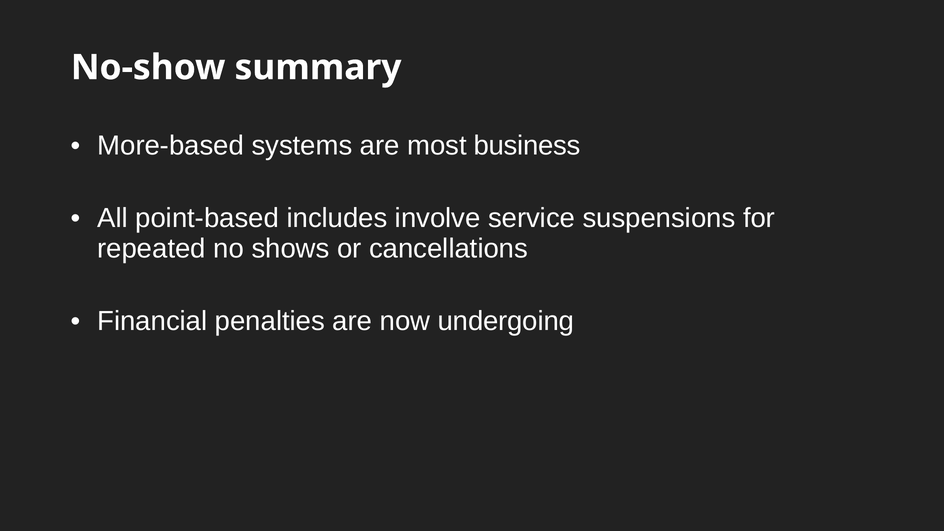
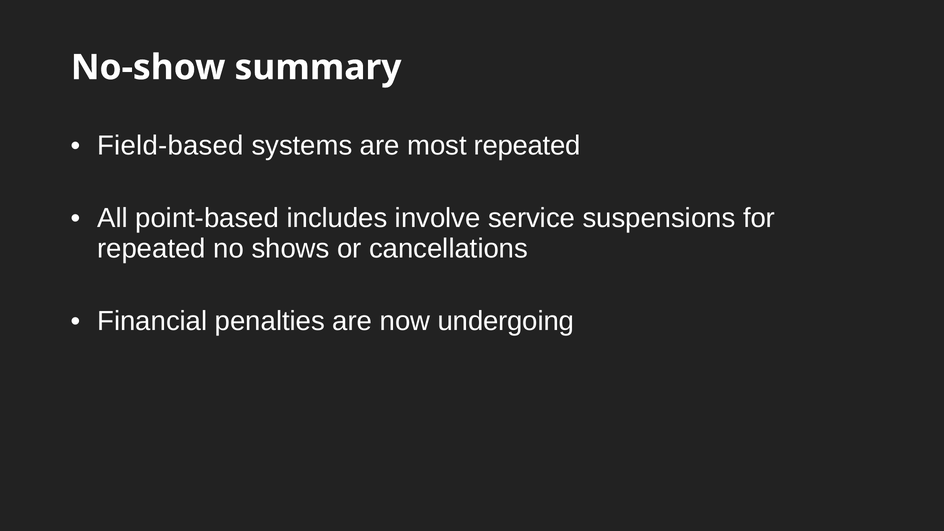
More-based: More-based -> Field-based (171, 146)
most business: business -> repeated (527, 146)
